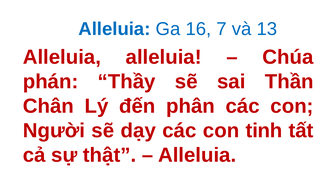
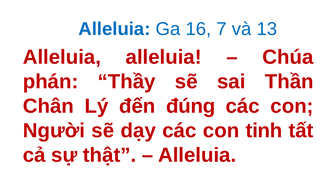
phân: phân -> đúng (191, 106)
